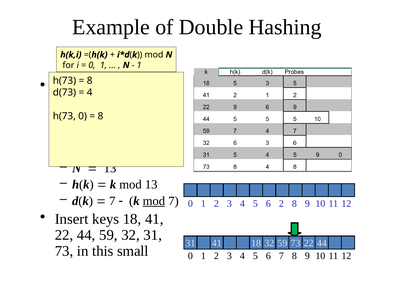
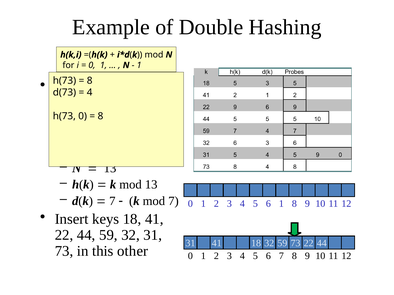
mod underline: present -> none (154, 201)
6 2: 2 -> 1 (281, 204)
small: small -> other (133, 251)
